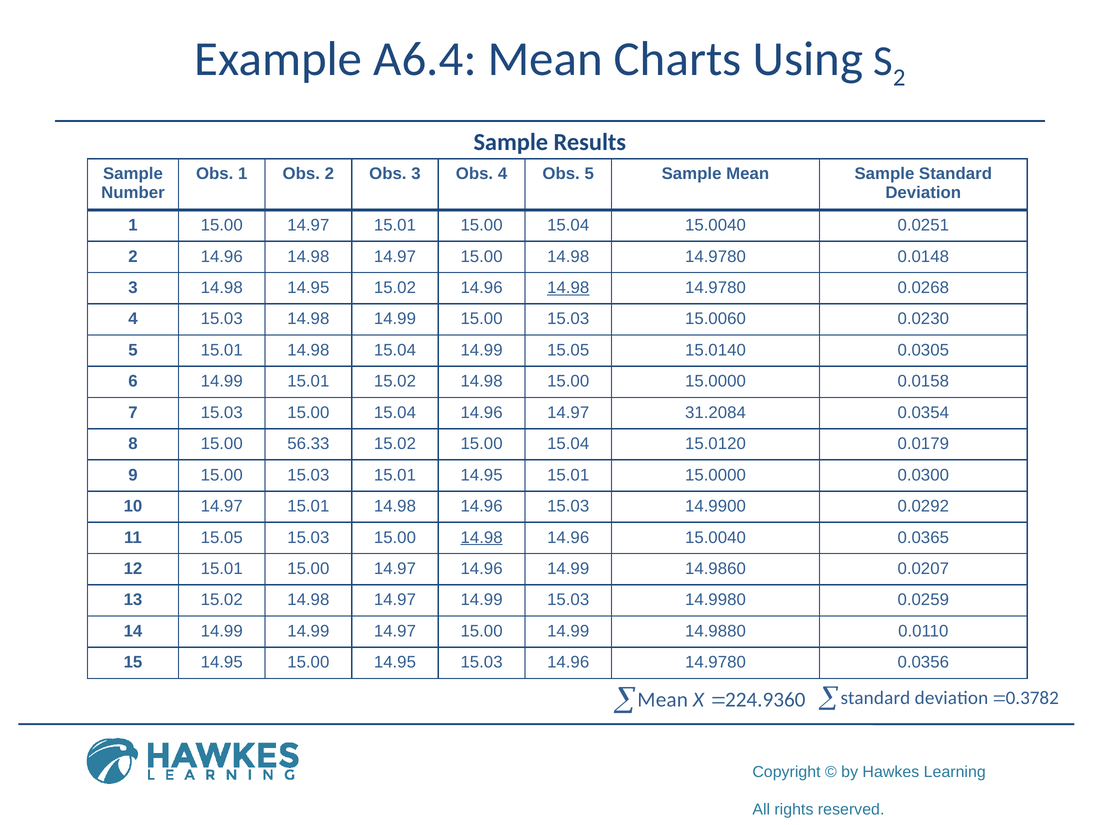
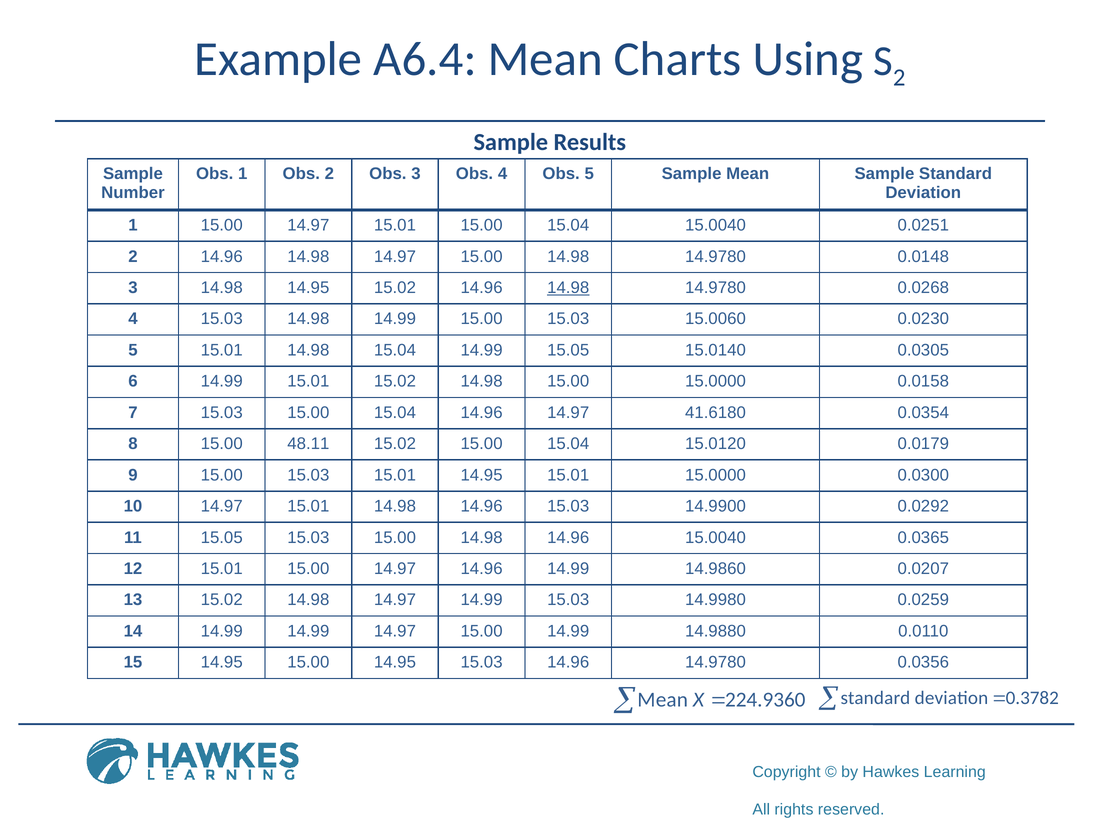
31.2084: 31.2084 -> 41.6180 (715, 413)
56.33: 56.33 -> 48.11 (308, 444)
14.98 underline: present -> none (482, 537)
